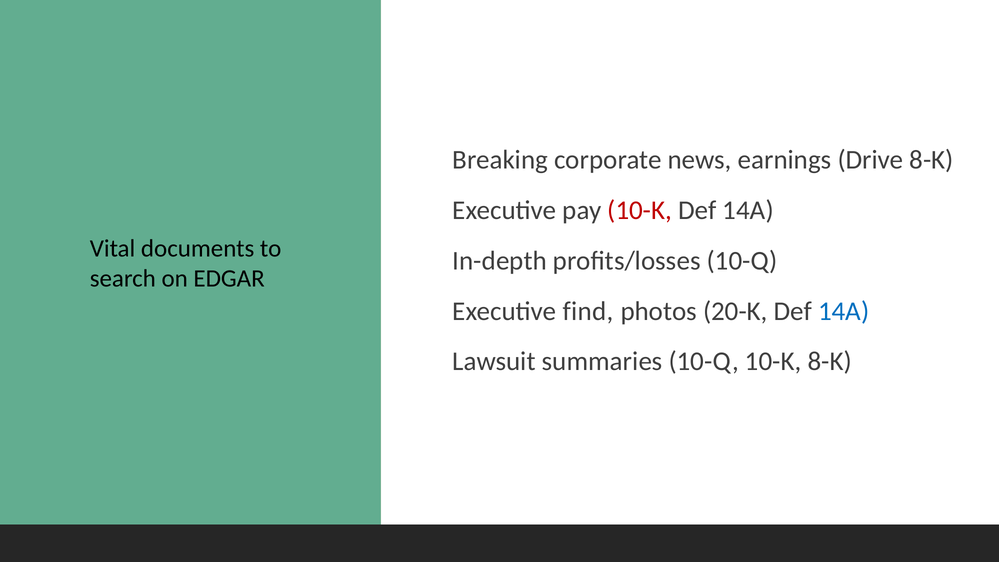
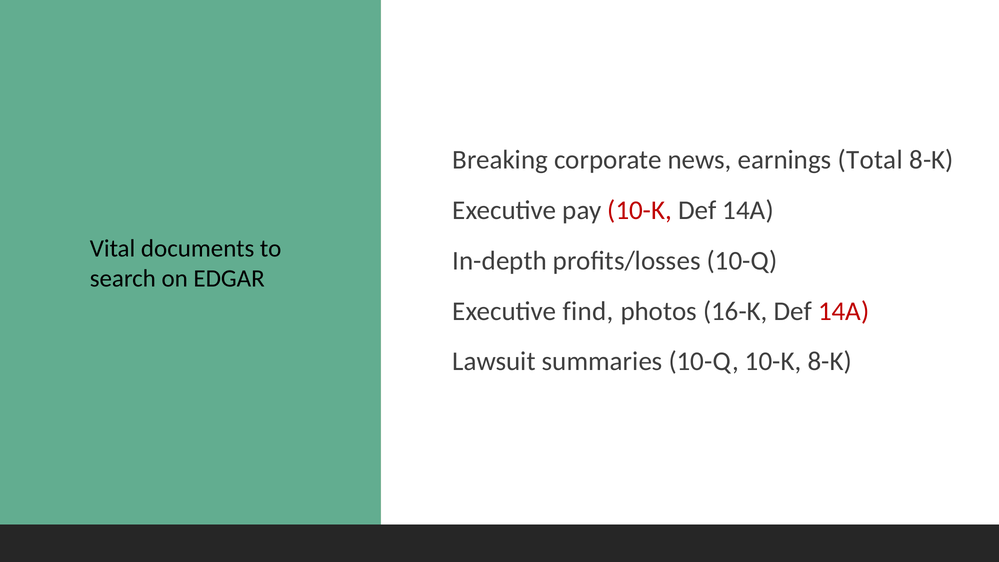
Drive: Drive -> Total (870, 160)
20-K: 20-K -> 16-K (735, 311)
14A colour: blue -> red (844, 311)
